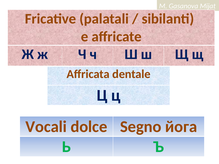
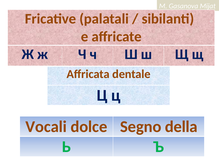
йога: йога -> della (181, 127)
